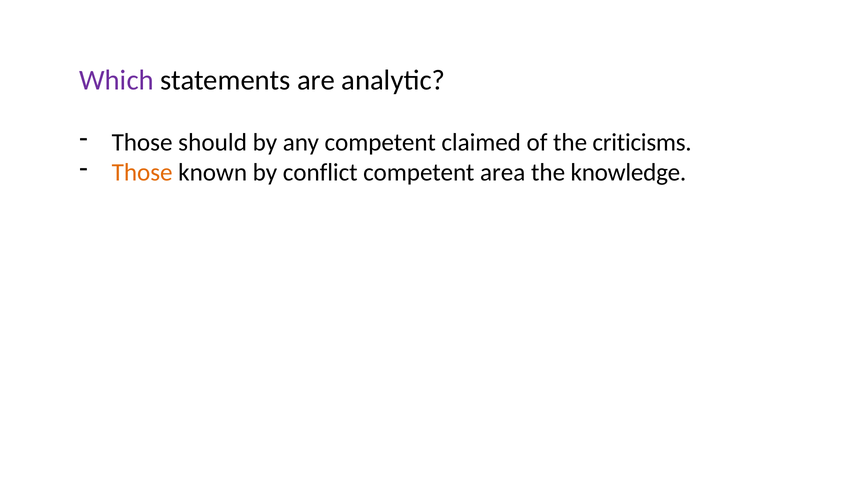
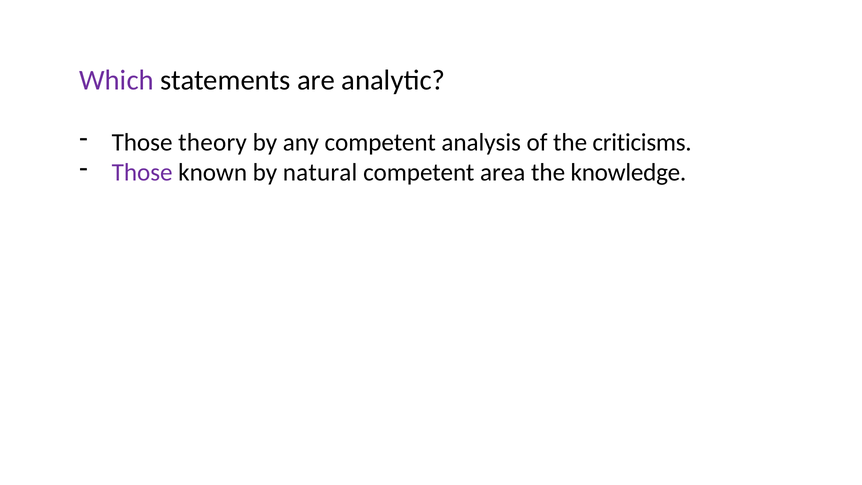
should: should -> theory (213, 142)
claimed: claimed -> analysis (481, 142)
Those colour: orange -> purple (142, 173)
conflict: conflict -> natural (320, 173)
